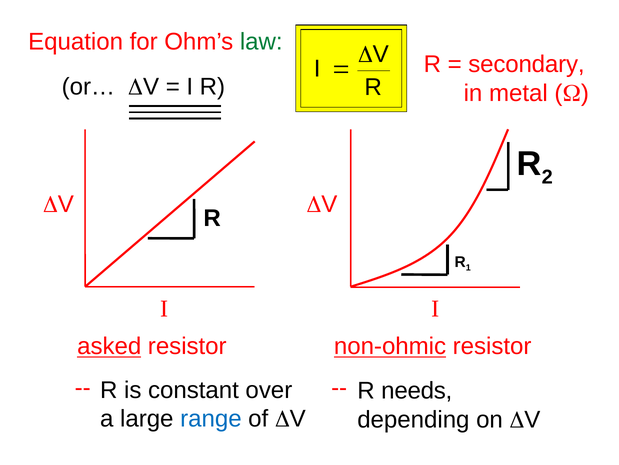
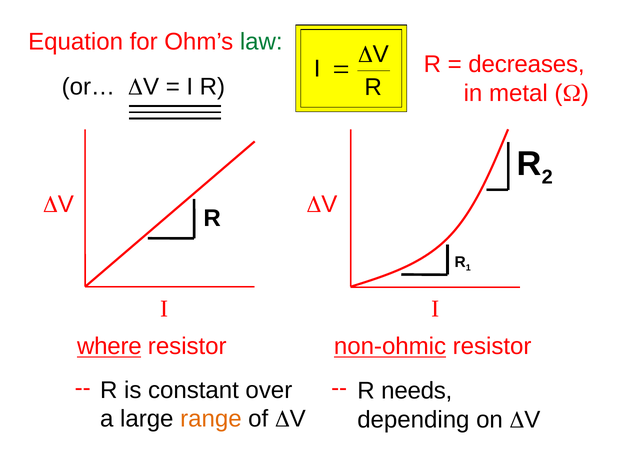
secondary: secondary -> decreases (526, 64)
asked: asked -> where (109, 346)
range colour: blue -> orange (211, 418)
